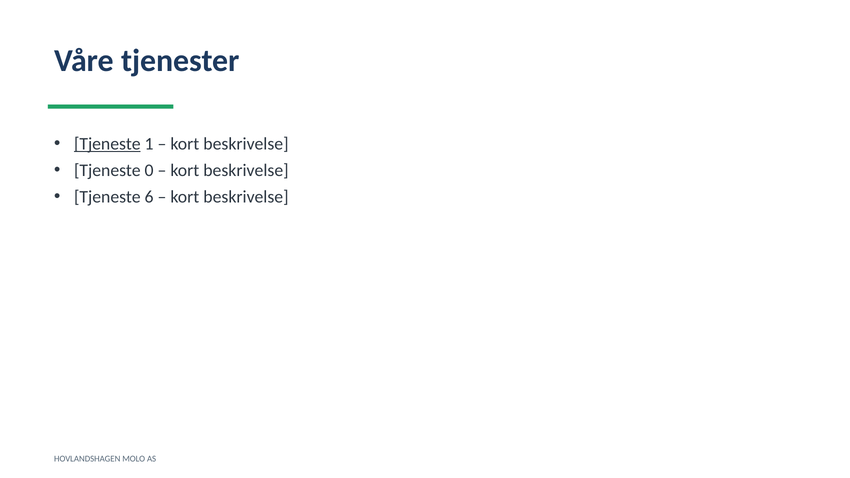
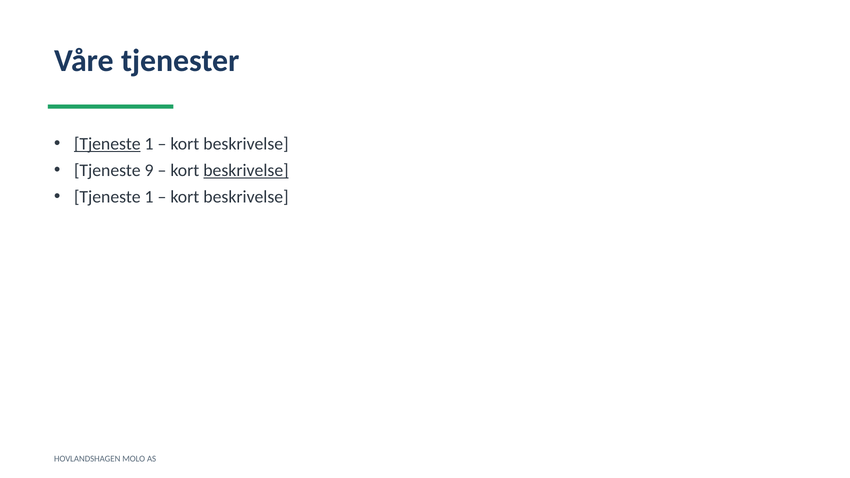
0: 0 -> 9 (149, 171)
beskrivelse underline: none -> present (246, 171)
6: 6 -> 1 (149, 197)
